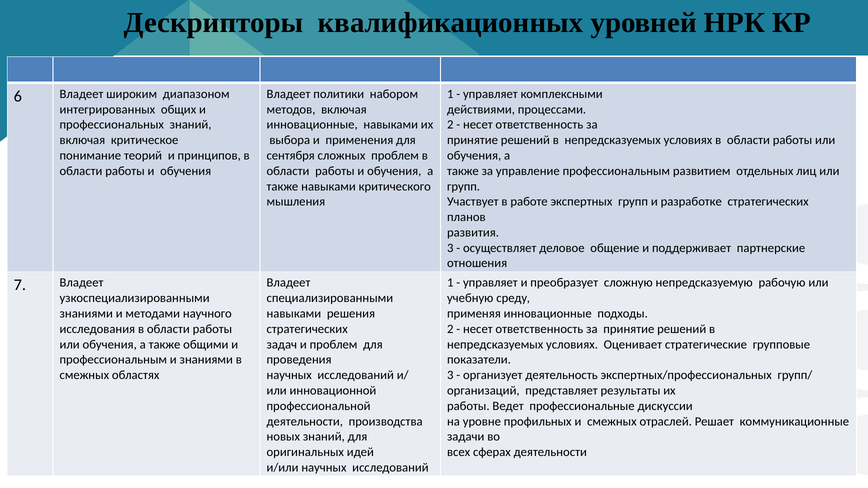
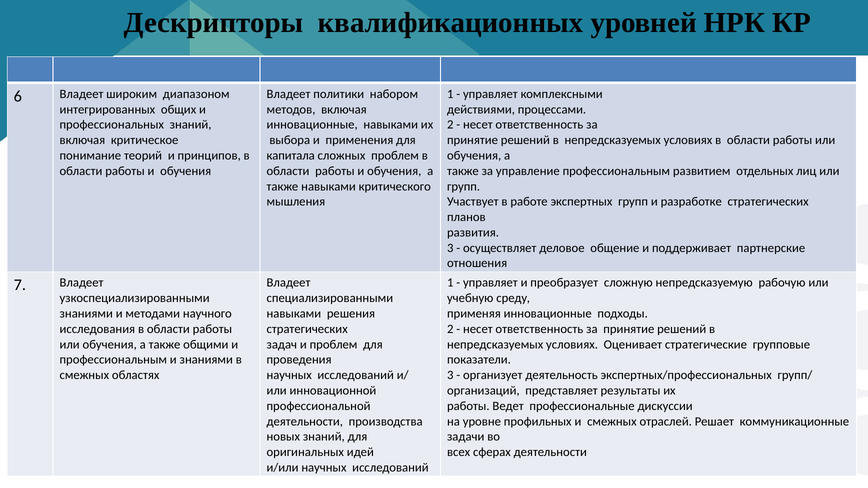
сентября: сентября -> капитала (291, 156)
